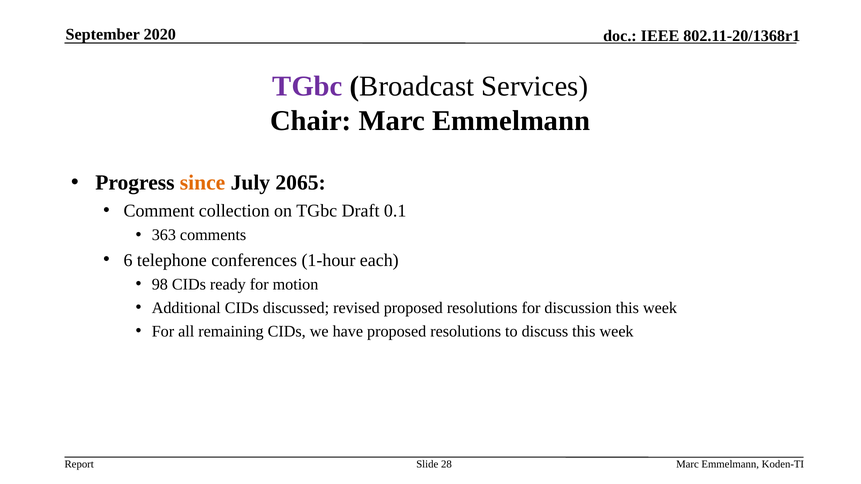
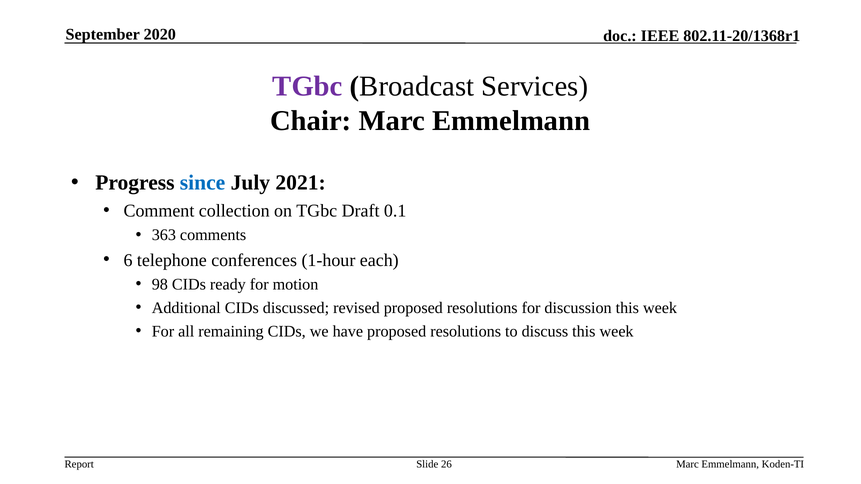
since colour: orange -> blue (203, 183)
2065: 2065 -> 2021 (301, 183)
28: 28 -> 26 (446, 464)
